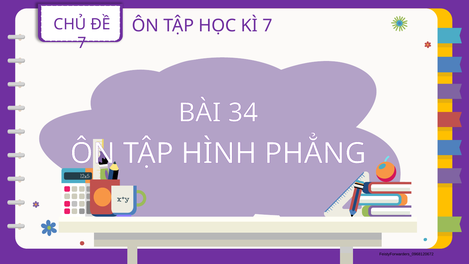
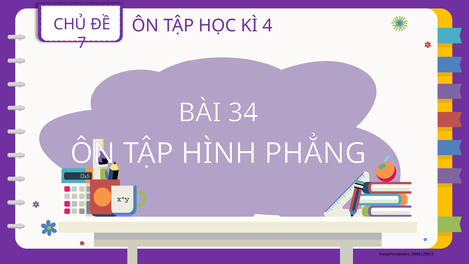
KÌ 7: 7 -> 4 (267, 26)
